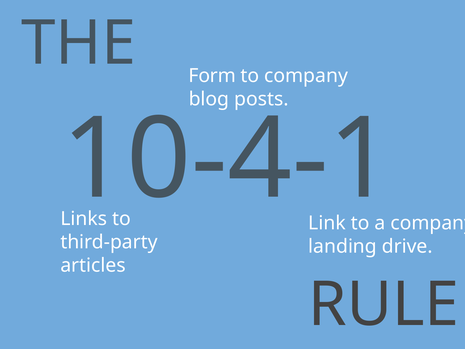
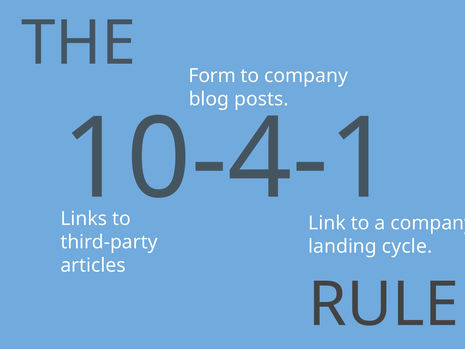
drive: drive -> cycle (407, 246)
